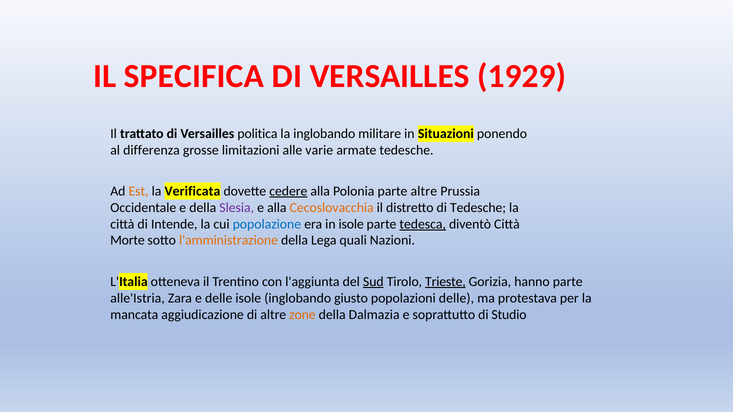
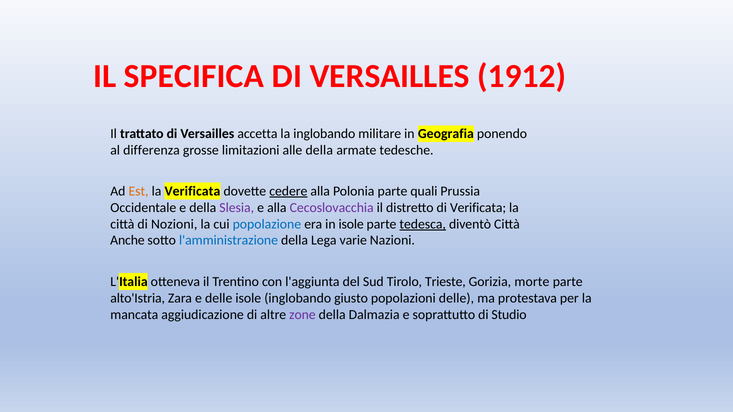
1929: 1929 -> 1912 (522, 76)
politica: politica -> accetta (257, 134)
Situazioni: Situazioni -> Geografia (446, 134)
alle varie: varie -> della (319, 150)
parte altre: altre -> quali (424, 191)
Cecoslovacchia colour: orange -> purple (332, 208)
di Tedesche: Tedesche -> Verificata (478, 208)
Intende: Intende -> Nozioni (174, 224)
Morte: Morte -> Anche (127, 241)
l'amministrazione colour: orange -> blue (229, 241)
quali: quali -> varie (353, 241)
Sud underline: present -> none (373, 282)
Trieste underline: present -> none (445, 282)
hanno: hanno -> morte (532, 282)
alle'Istria: alle'Istria -> alto'Istria (138, 298)
zone colour: orange -> purple (302, 315)
